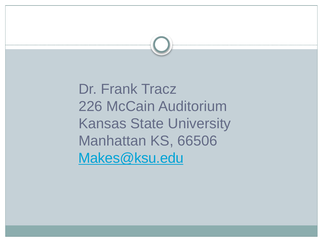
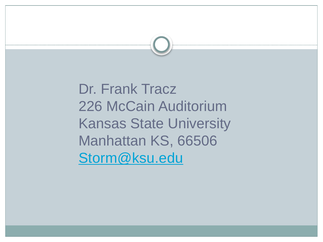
Makes@ksu.edu: Makes@ksu.edu -> Storm@ksu.edu (131, 158)
